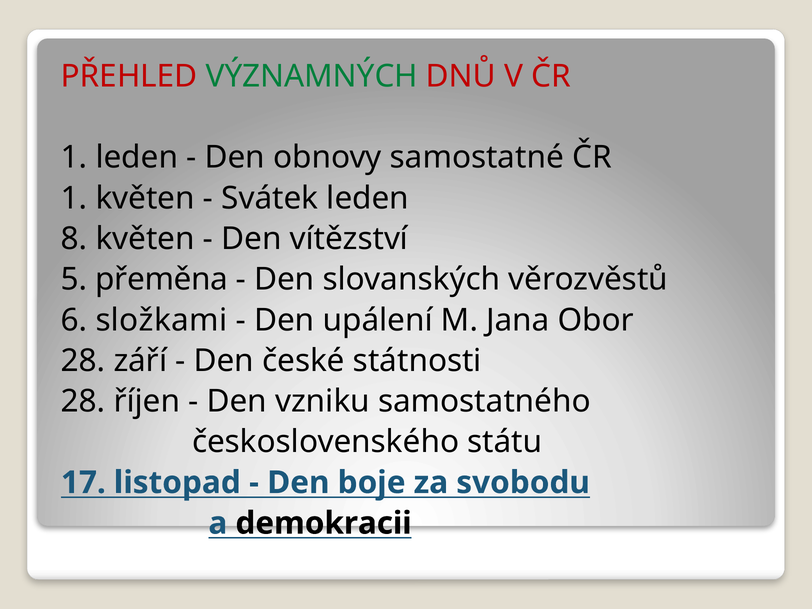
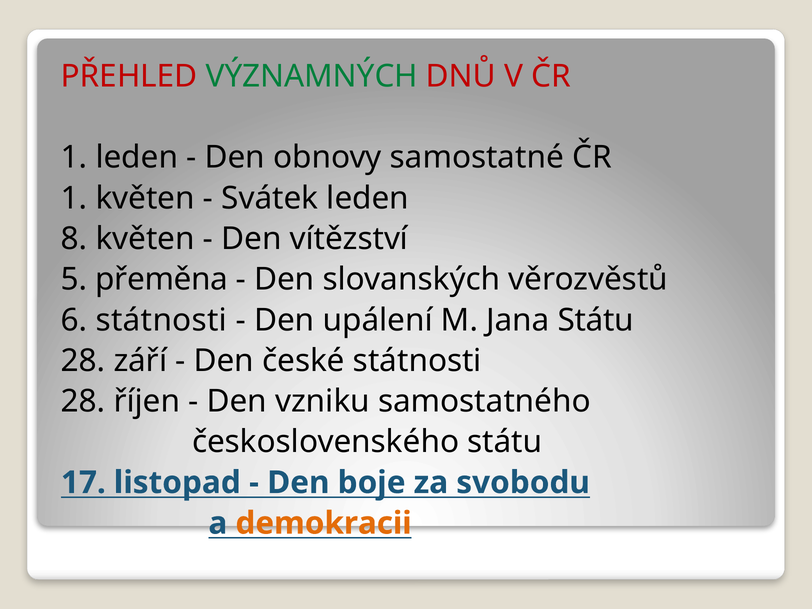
6 složkami: složkami -> státnosti (161, 320)
Jana Obor: Obor -> Státu (596, 320)
demokracii colour: black -> orange (324, 523)
